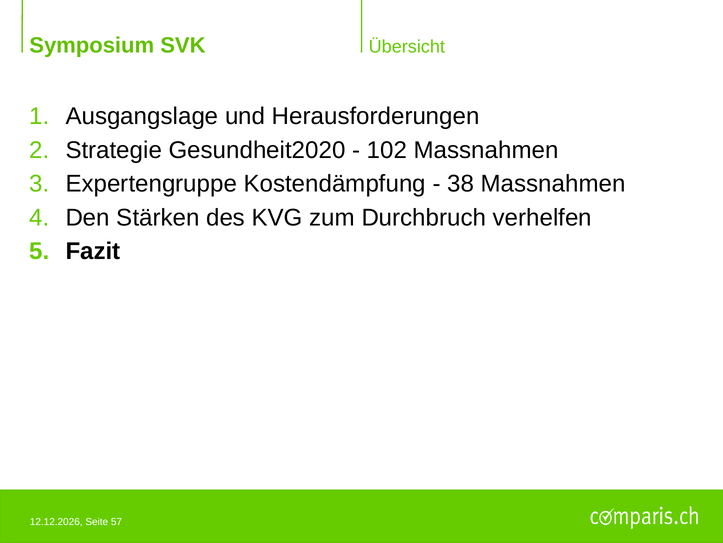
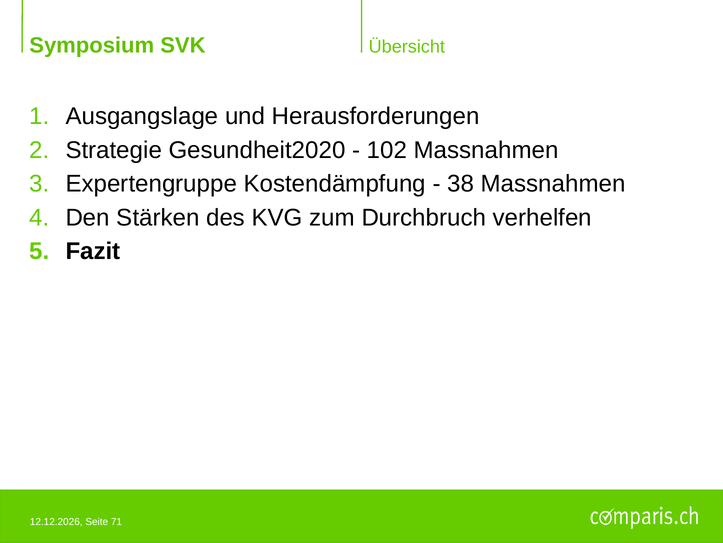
57: 57 -> 71 (117, 521)
